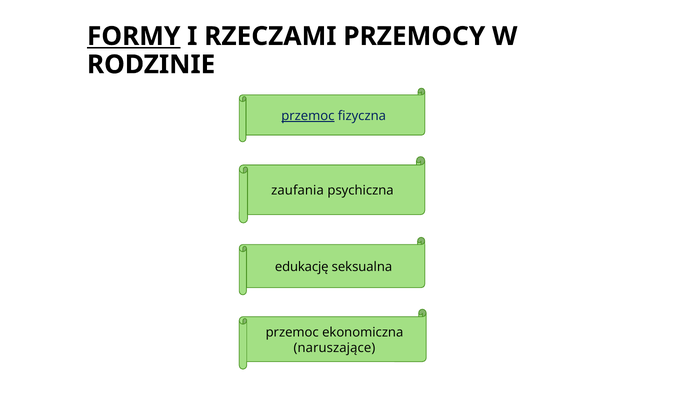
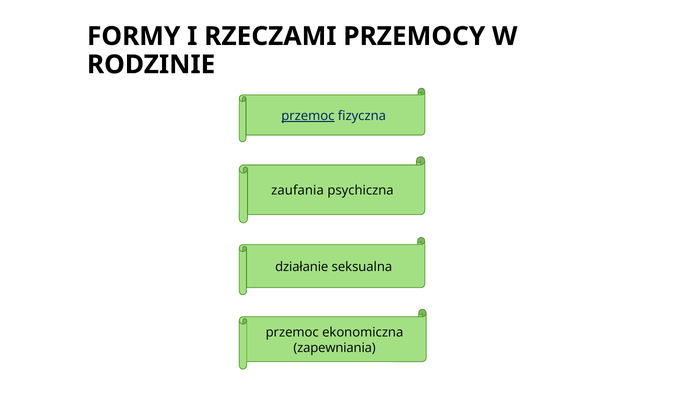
FORMY underline: present -> none (134, 36)
edukację: edukację -> działanie (302, 267)
naruszające: naruszające -> zapewniania (335, 348)
